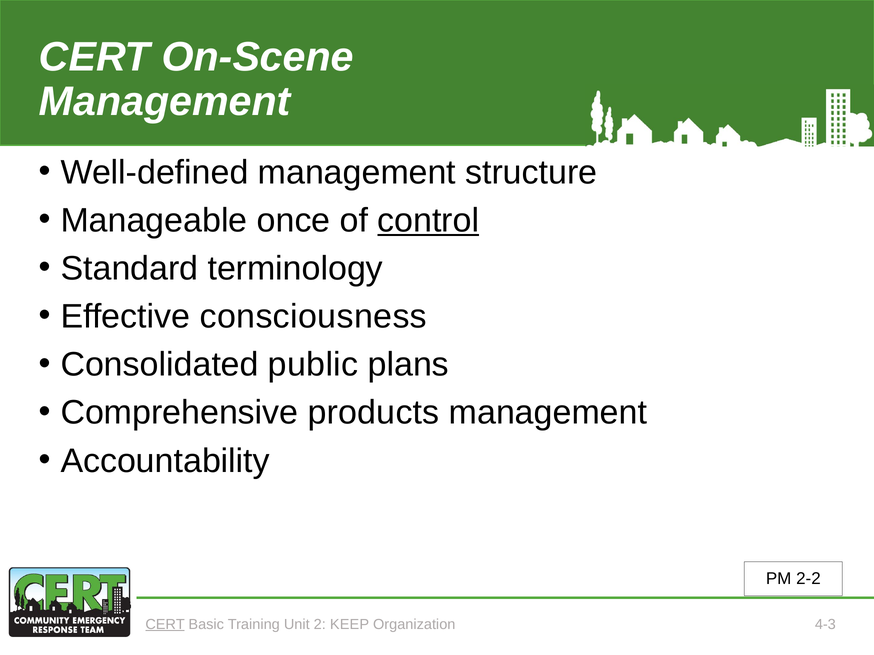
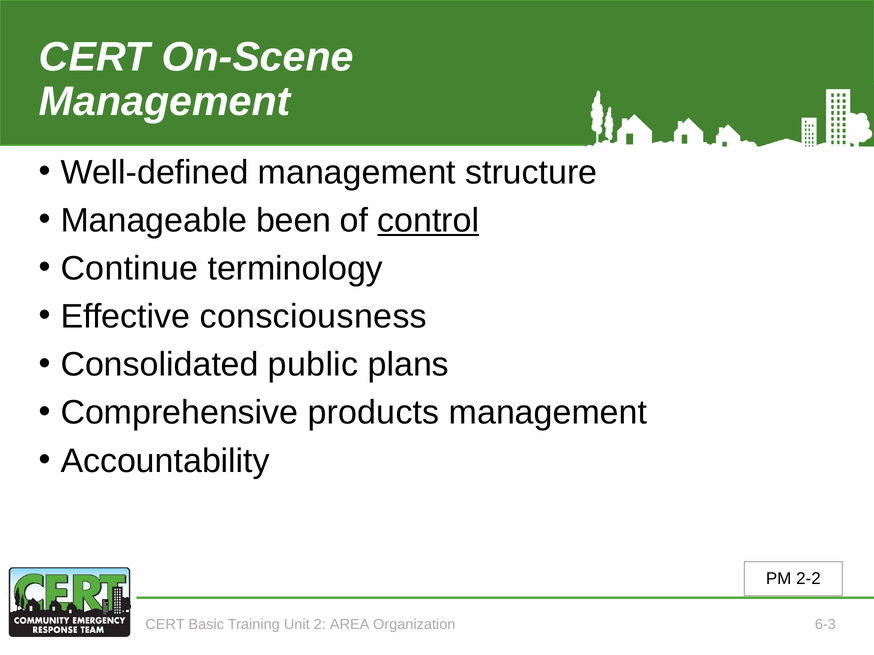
once: once -> been (294, 221)
Standard: Standard -> Continue (129, 269)
CERT underline: present -> none (165, 625)
KEEP: KEEP -> AREA (350, 625)
4-3: 4-3 -> 6-3 (825, 625)
